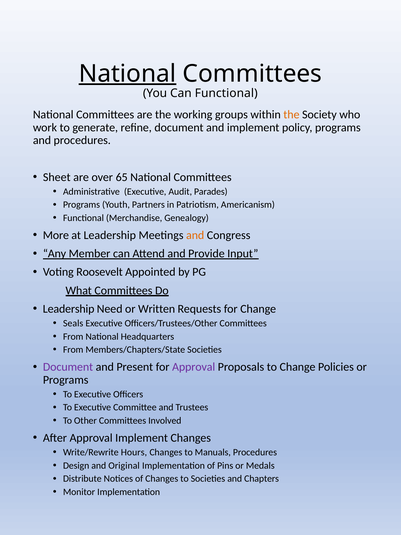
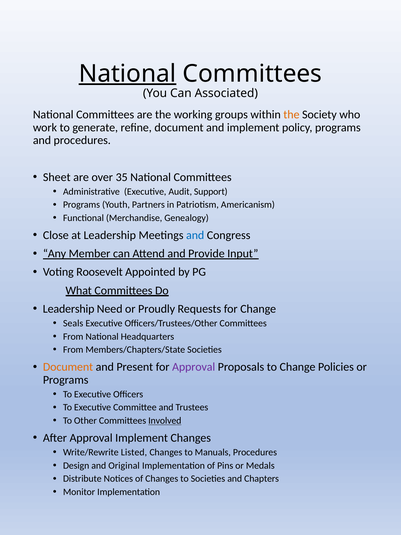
Can Functional: Functional -> Associated (226, 93)
65: 65 -> 35 (122, 177)
Parades: Parades -> Support (211, 191)
More: More -> Close (56, 235)
and colour: orange -> blue (195, 235)
Written: Written -> Proudly (157, 309)
Document colour: purple -> orange (68, 367)
Involved underline: none -> present (165, 420)
Hours: Hours -> Listed (134, 452)
